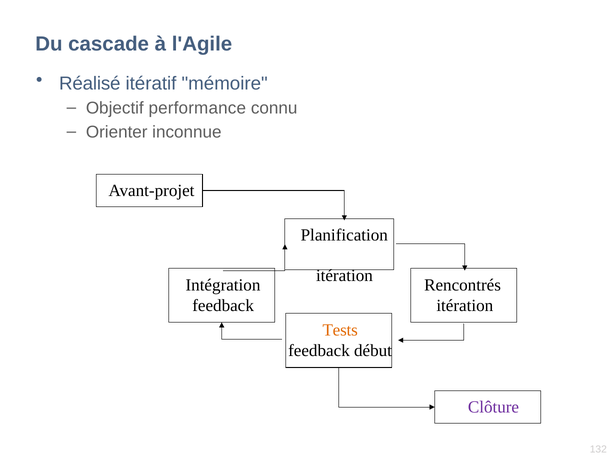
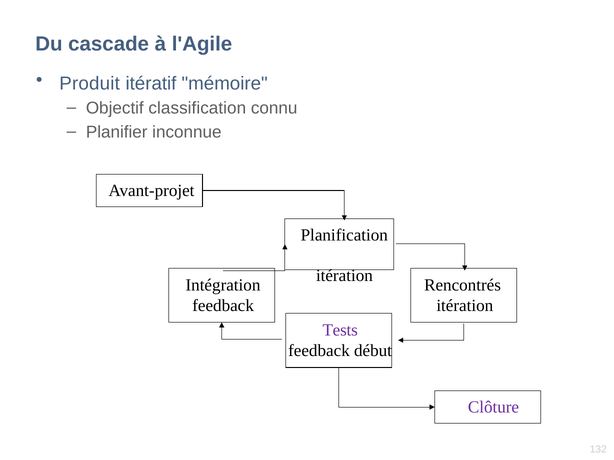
Réalisé: Réalisé -> Produit (90, 83)
performance: performance -> classification (197, 108)
Orienter: Orienter -> Planifier (117, 132)
Tests colour: orange -> purple (340, 331)
